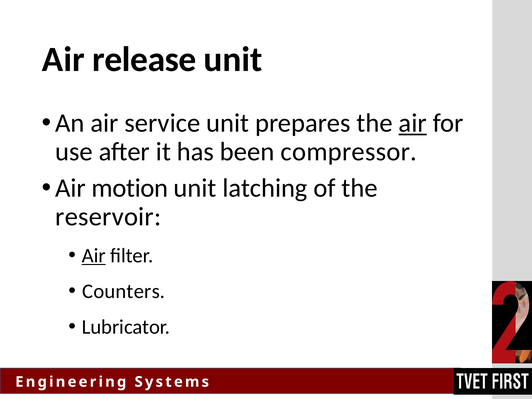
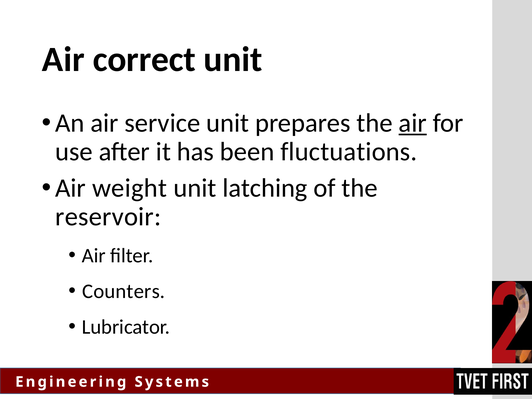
release: release -> correct (144, 60)
compressor: compressor -> fluctuations (349, 152)
motion: motion -> weight (130, 188)
Air underline: present -> none (94, 256)
